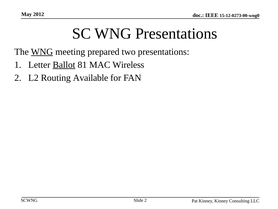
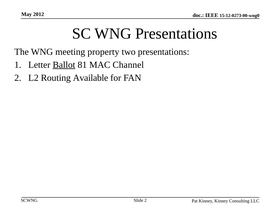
WNG underline: present -> none (42, 52)
prepared: prepared -> property (103, 52)
Wireless: Wireless -> Channel (128, 65)
